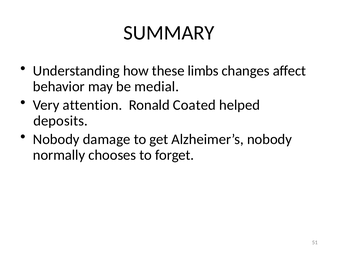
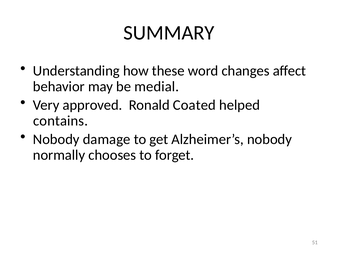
limbs: limbs -> word (203, 71)
attention: attention -> approved (93, 105)
deposits: deposits -> contains (61, 120)
